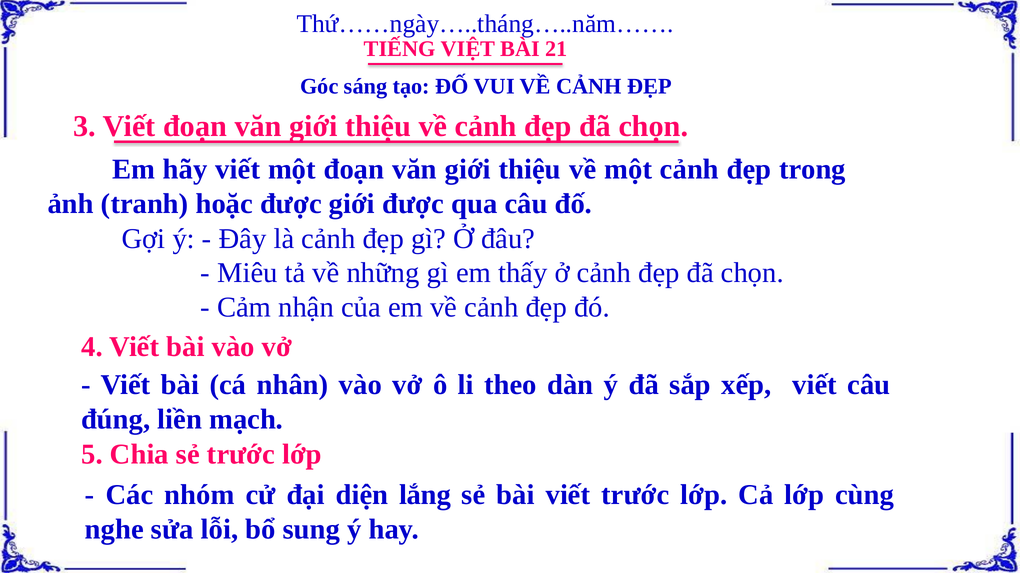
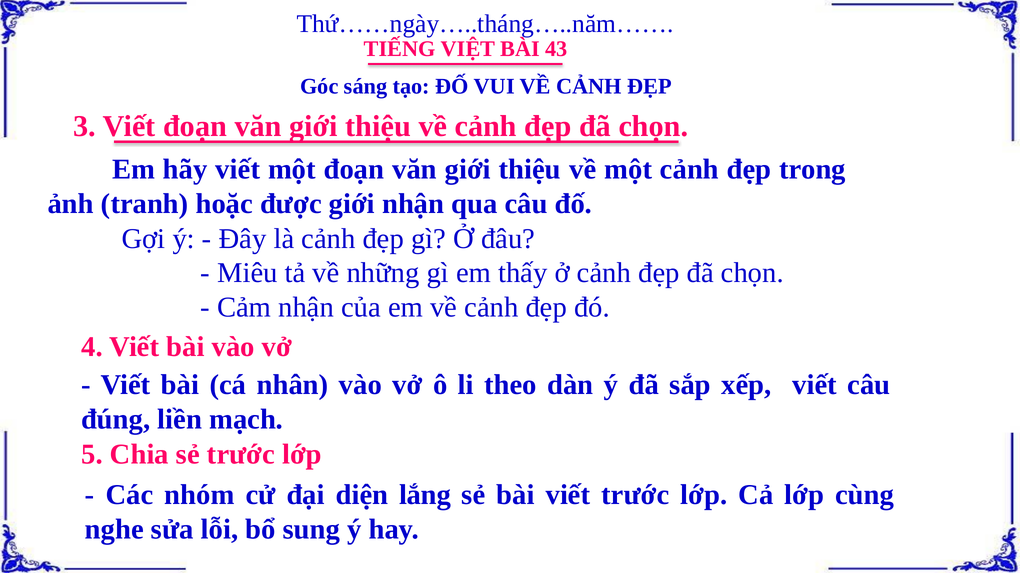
21: 21 -> 43 (556, 49)
giới được: được -> nhận (413, 204)
